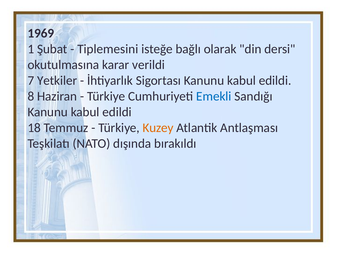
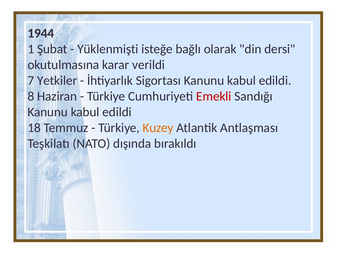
1969: 1969 -> 1944 (41, 33)
Tiplemesini: Tiplemesini -> Yüklenmişti (108, 49)
Emekli colour: blue -> red (214, 96)
